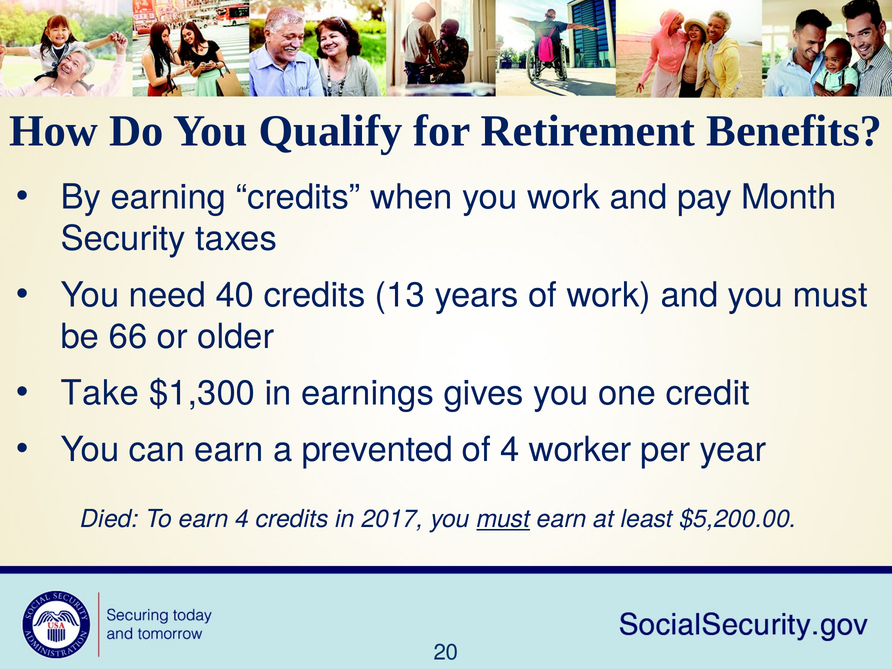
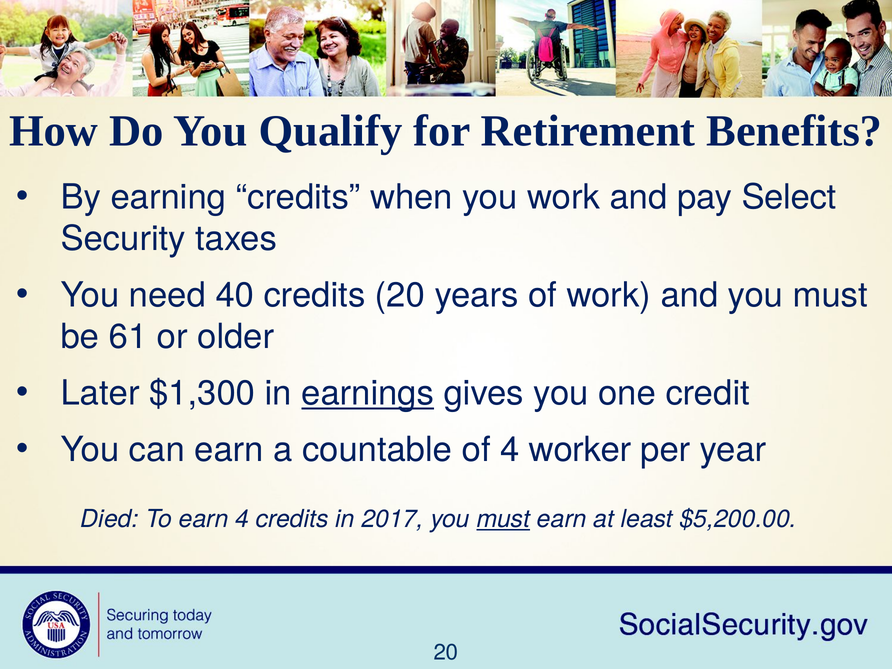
Month: Month -> Select (789, 197)
credits 13: 13 -> 20 (400, 295)
66: 66 -> 61 (128, 337)
Take: Take -> Later (100, 393)
earnings underline: none -> present (368, 393)
prevented: prevented -> countable (377, 450)
